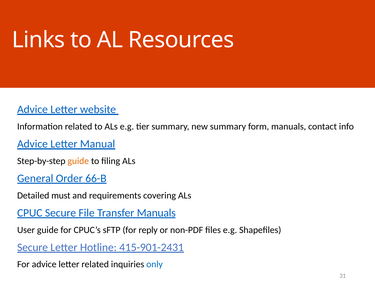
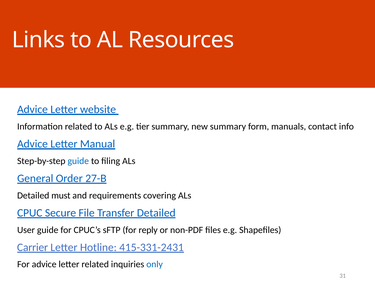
guide colour: orange -> blue (78, 162)
66-B: 66-B -> 27-B (96, 179)
Transfer Manuals: Manuals -> Detailed (156, 213)
Secure: Secure -> Carrier (33, 248)
415-901-2431: 415-901-2431 -> 415-331-2431 (152, 248)
